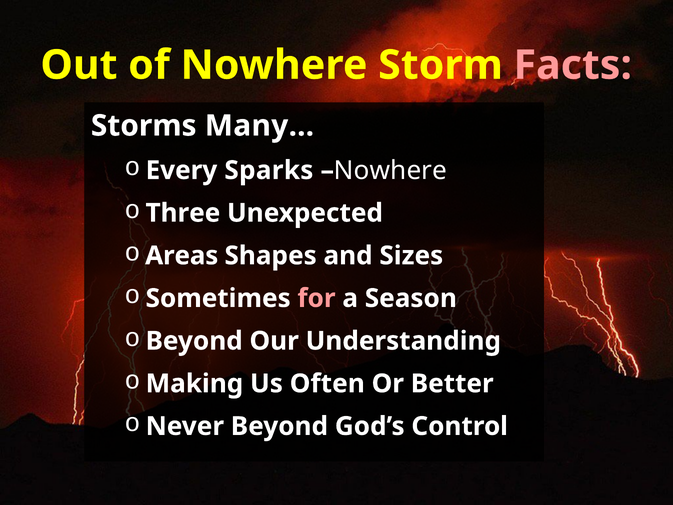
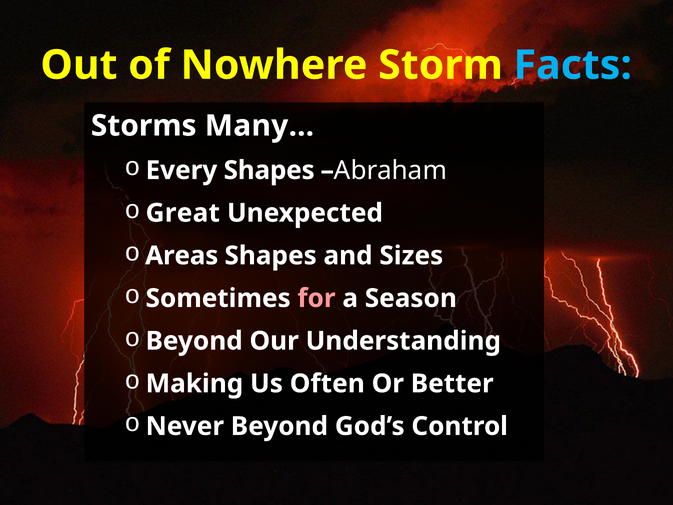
Facts colour: pink -> light blue (573, 65)
Every Sparks: Sparks -> Shapes (269, 170)
Nowhere: Nowhere -> Abraham (390, 170)
Three: Three -> Great (183, 213)
